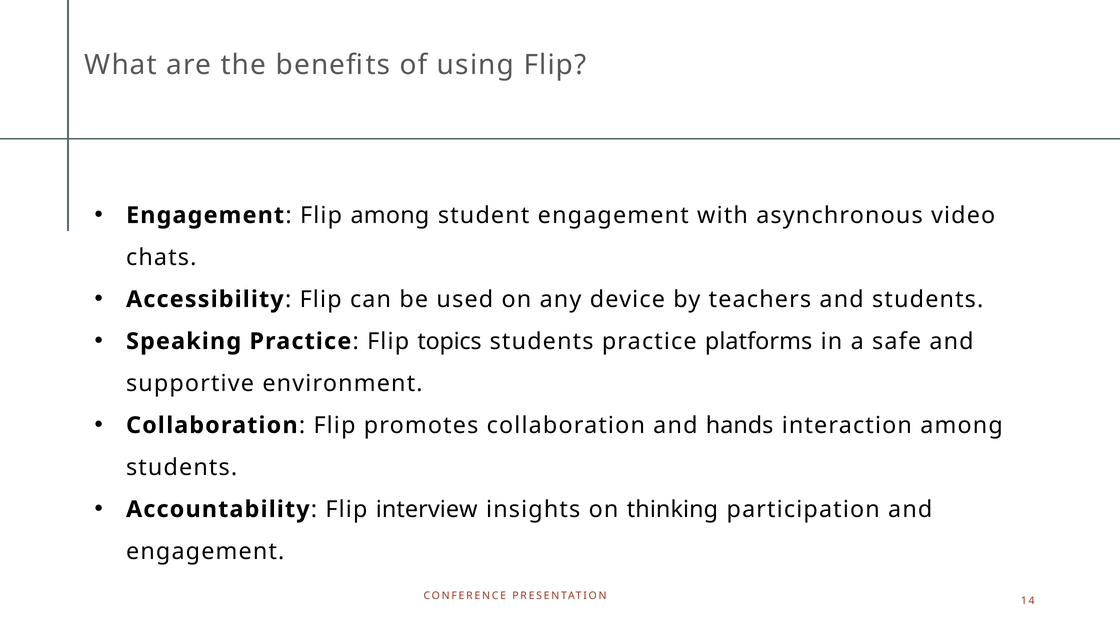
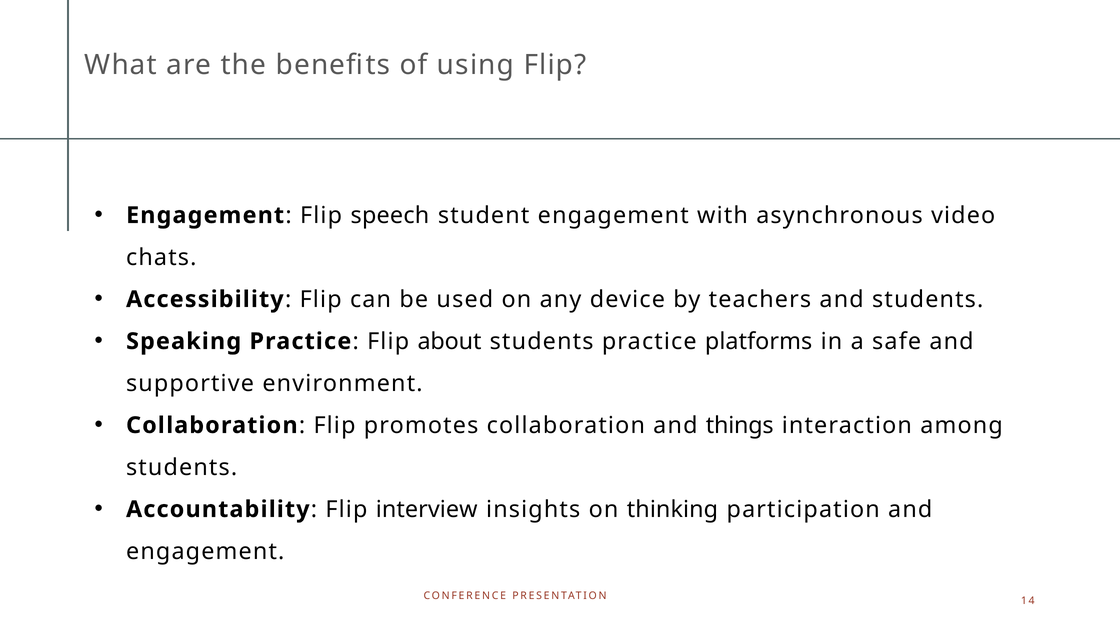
Flip among: among -> speech (390, 215)
topics: topics -> about (449, 341)
hands: hands -> things (740, 425)
